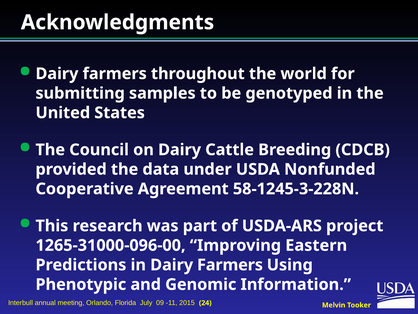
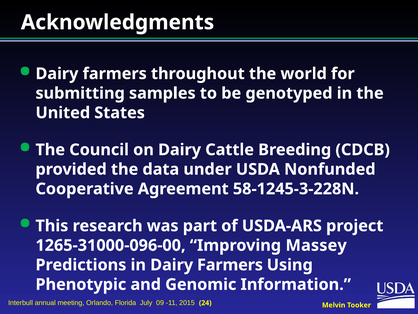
Eastern: Eastern -> Massey (316, 245)
